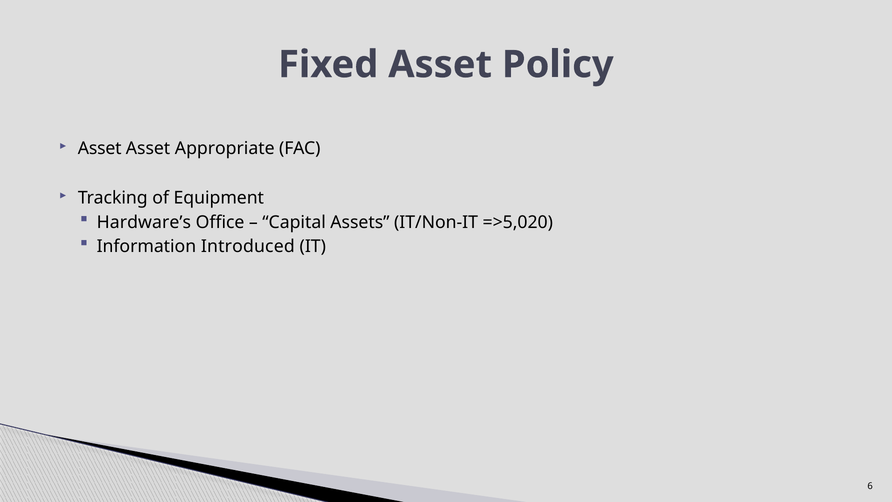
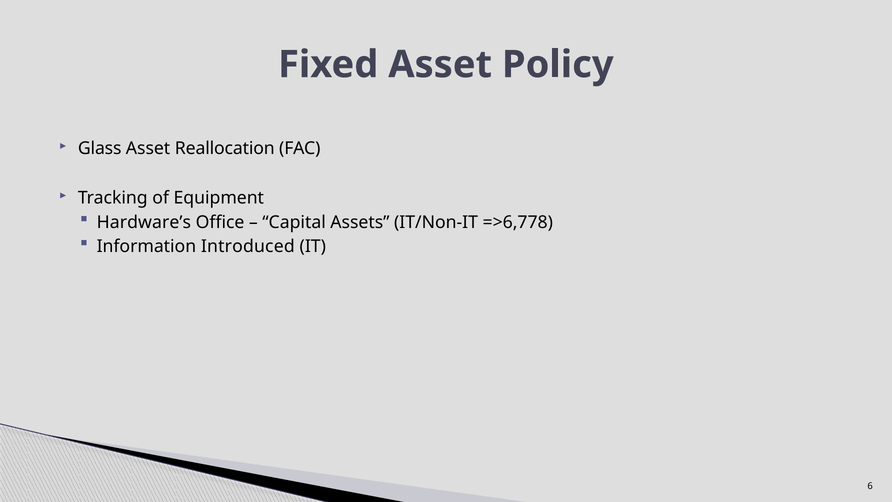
Asset: Asset -> Glass (100, 148)
Appropriate: Appropriate -> Reallocation (225, 148)
=>5,020: =>5,020 -> =>6,778 (518, 222)
